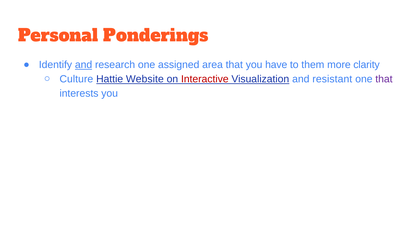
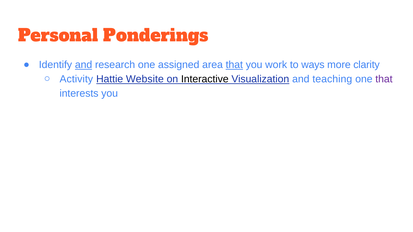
that underline: none -> present (234, 65)
have: have -> work (276, 65)
them: them -> ways (313, 65)
Culture: Culture -> Activity (76, 79)
Interactive colour: red -> black (205, 79)
resistant: resistant -> teaching (332, 79)
